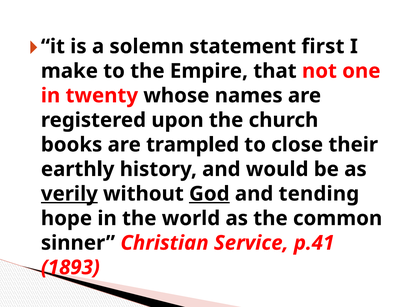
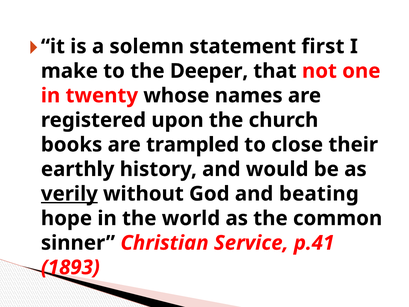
Empire: Empire -> Deeper (209, 71)
God underline: present -> none (209, 194)
tending: tending -> beating (319, 194)
